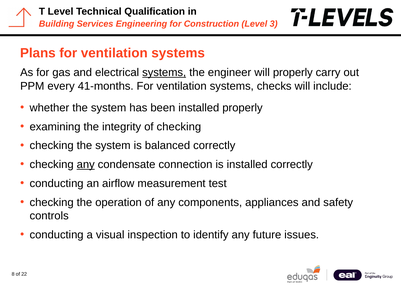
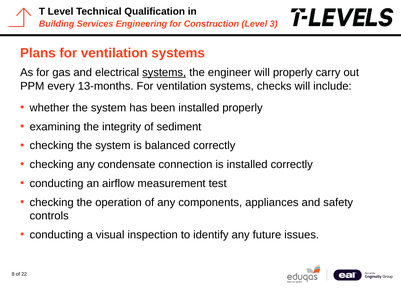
41-months: 41-months -> 13-months (106, 86)
of checking: checking -> sediment (179, 127)
any underline: present -> none (86, 164)
